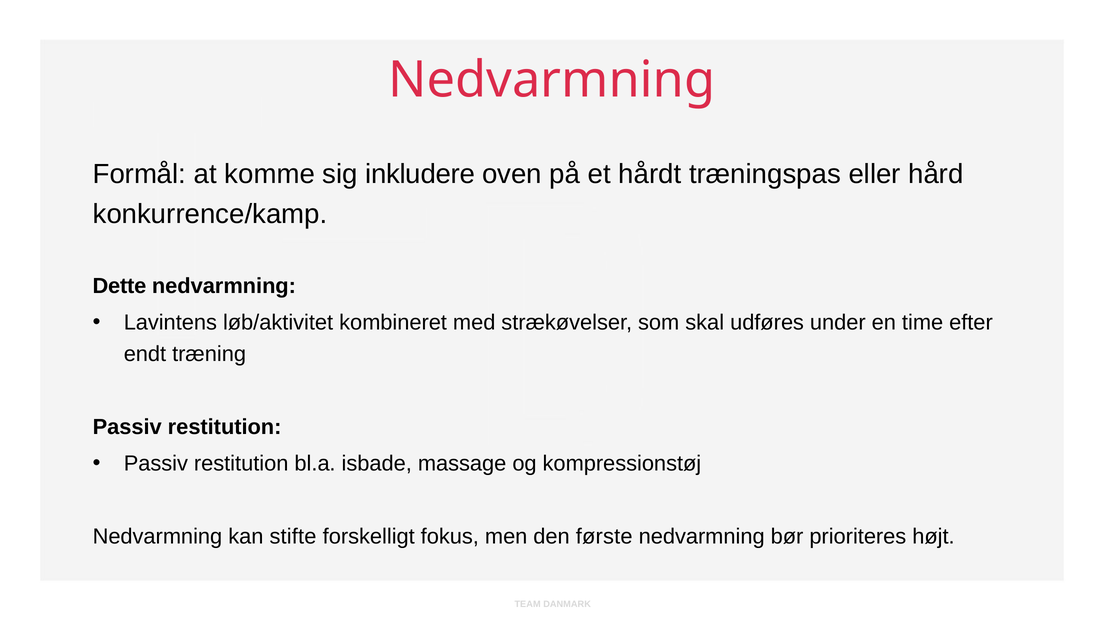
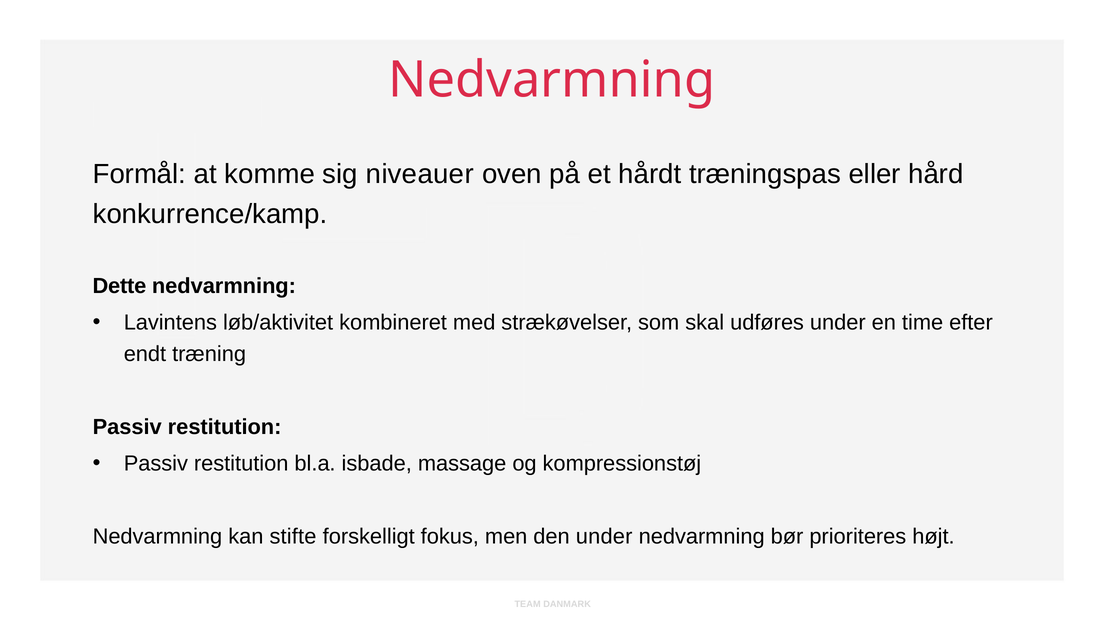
inkludere: inkludere -> niveauer (420, 174)
den første: første -> under (604, 536)
